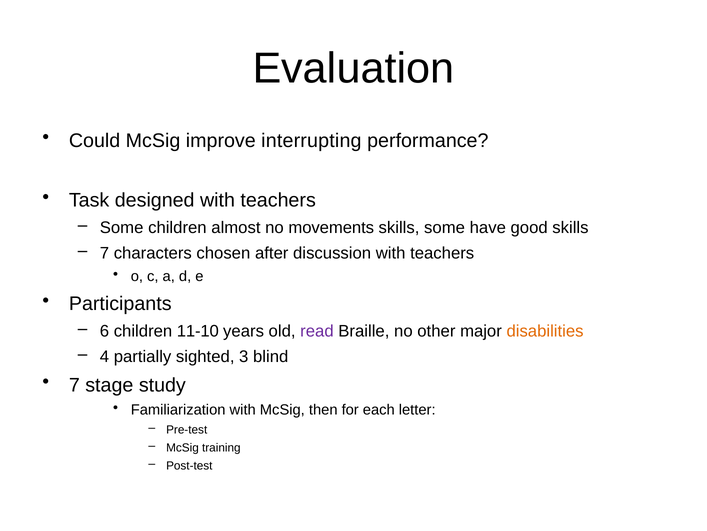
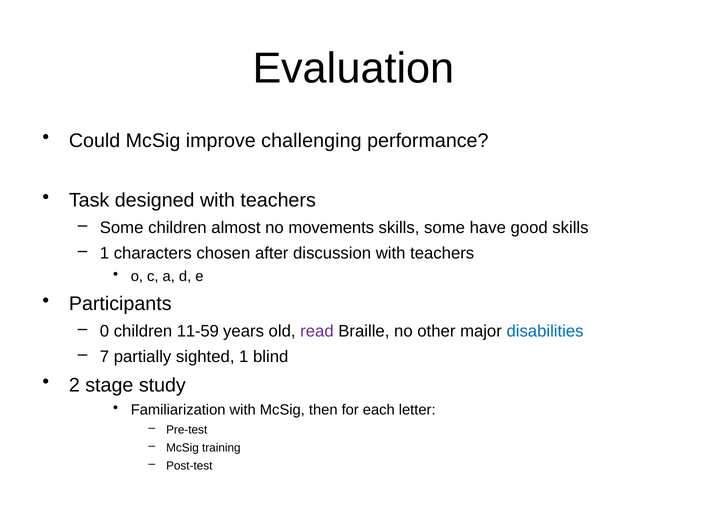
interrupting: interrupting -> challenging (311, 140)
7: 7 -> 1 (105, 253)
6: 6 -> 0 (105, 331)
11-10: 11-10 -> 11-59 (198, 331)
disabilities colour: orange -> blue (545, 331)
4: 4 -> 7 (105, 356)
sighted 3: 3 -> 1 (244, 356)
7: 7 -> 2 (74, 384)
